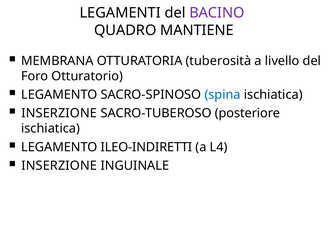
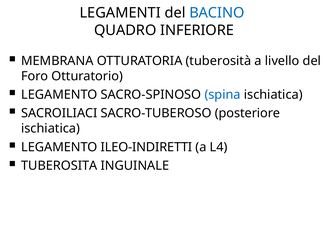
BACINO colour: purple -> blue (217, 13)
MANTIENE: MANTIENE -> INFERIORE (197, 30)
INSERZIONE: INSERZIONE -> SACROILIACI (59, 113)
INSERZIONE: INSERZIONE -> TUBEROSITA (59, 166)
